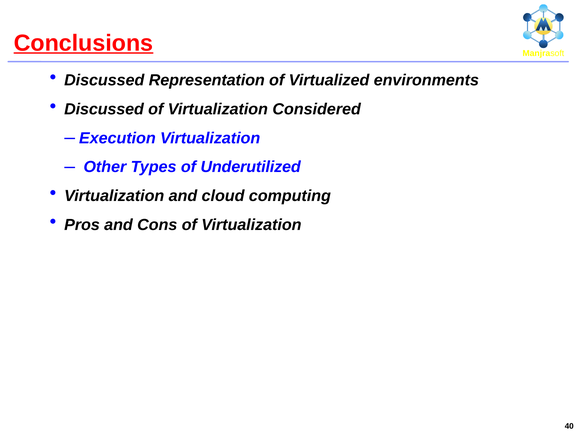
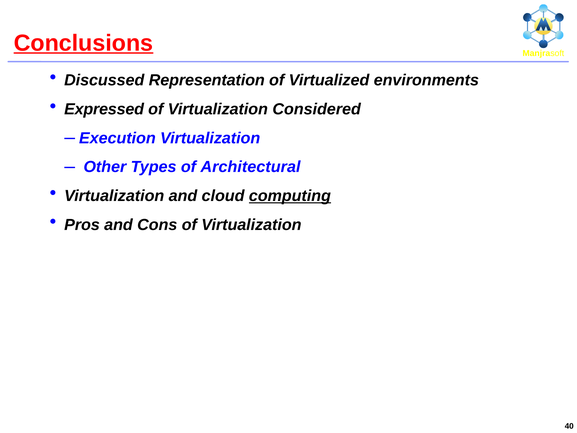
Discussed: Discussed -> Expressed (104, 109)
Underutilized: Underutilized -> Architectural (251, 167)
computing underline: none -> present (290, 196)
